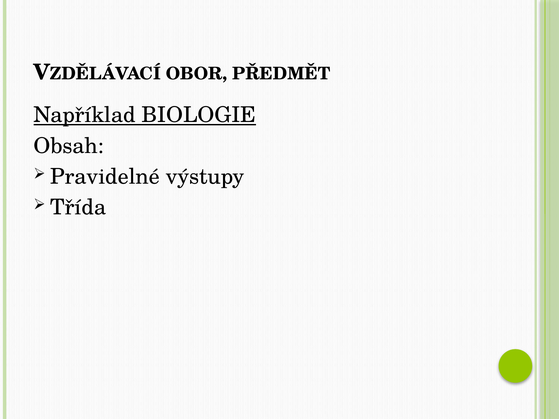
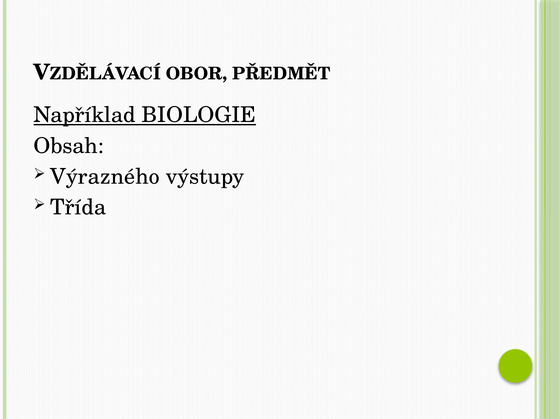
Pravidelné: Pravidelné -> Výrazného (105, 177)
